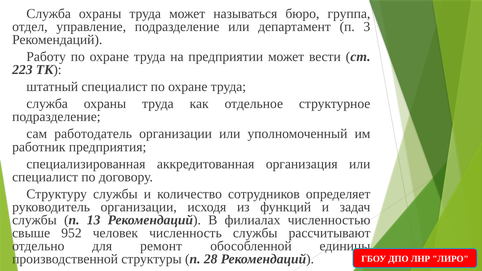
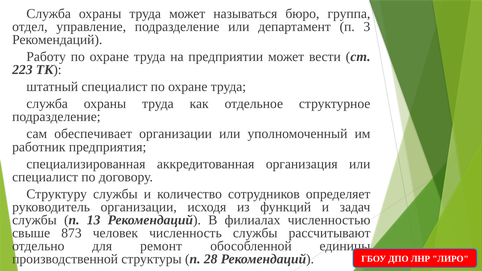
работодатель: работодатель -> обеспечивает (93, 134)
952: 952 -> 873 (71, 233)
